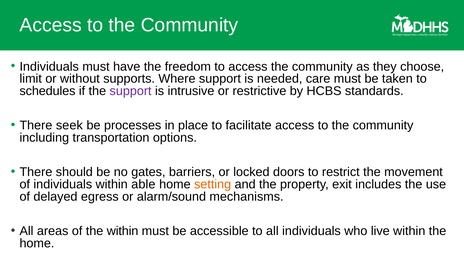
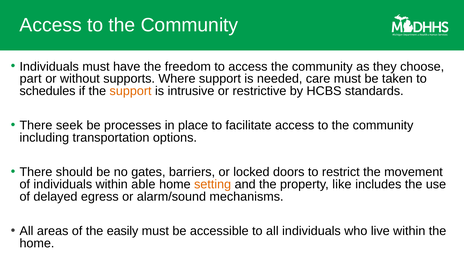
limit: limit -> part (31, 79)
support colour: purple -> orange (131, 91)
exit: exit -> like (342, 184)
the within: within -> easily (123, 231)
